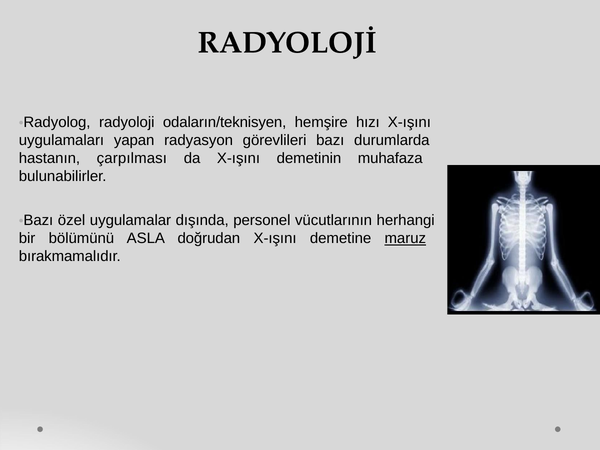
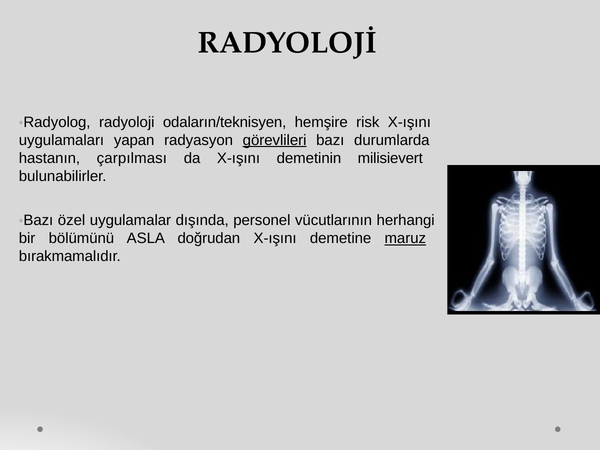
hızı: hızı -> risk (368, 122)
görevlileri underline: none -> present (275, 140)
muhafaza: muhafaza -> milisievert (390, 158)
